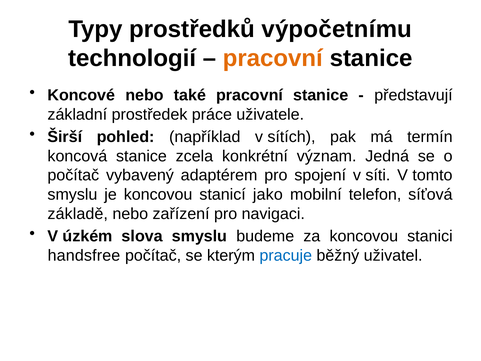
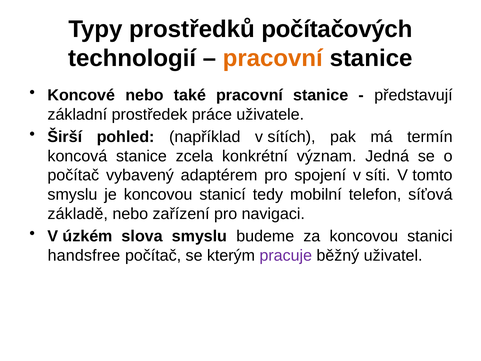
výpočetnímu: výpočetnímu -> počítačových (337, 29)
jako: jako -> tedy (268, 194)
pracuje colour: blue -> purple (286, 255)
